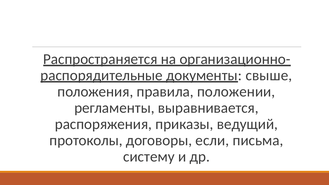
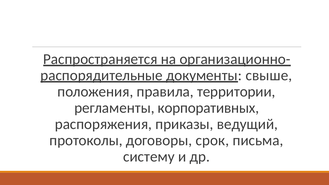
положении: положении -> территории (236, 92)
выравнивается: выравнивается -> корпоративных (208, 108)
если: если -> срок (212, 140)
